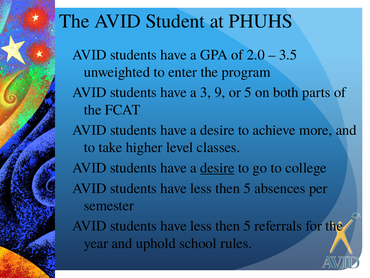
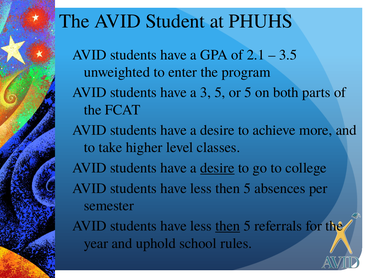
2.0: 2.0 -> 2.1 (256, 55)
3 9: 9 -> 5 (220, 92)
then underline: none -> present (228, 226)
